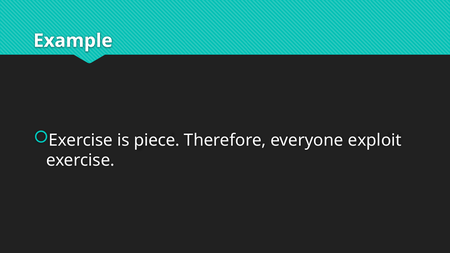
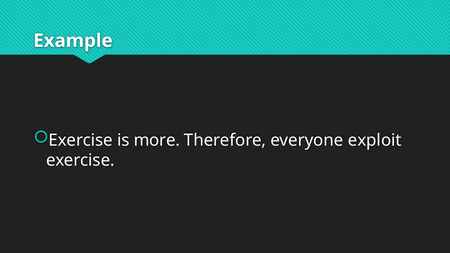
piece: piece -> more (157, 140)
